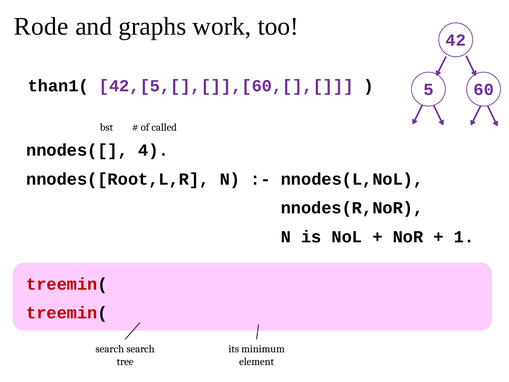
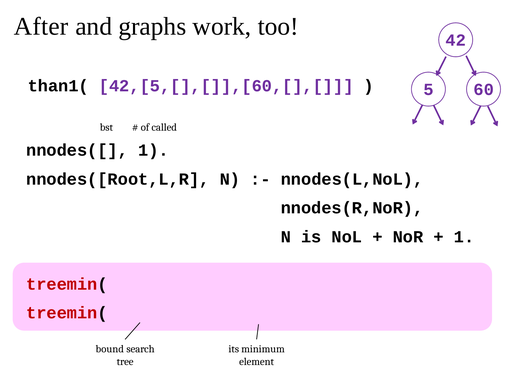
Rode: Rode -> After (41, 26)
nnodes([ 4: 4 -> 1 (153, 150)
search: search -> bound (110, 349)
